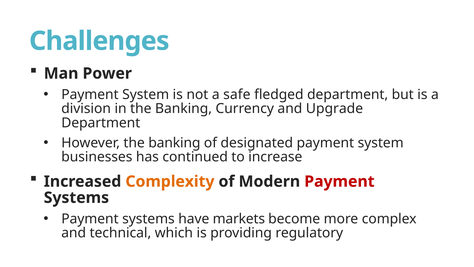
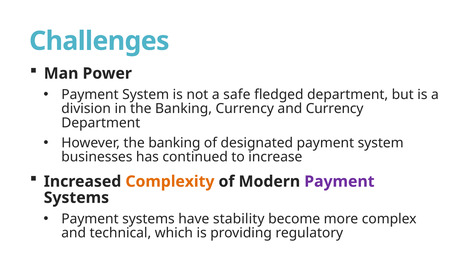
and Upgrade: Upgrade -> Currency (335, 109)
Payment colour: red -> purple (339, 181)
markets: markets -> stability (239, 218)
